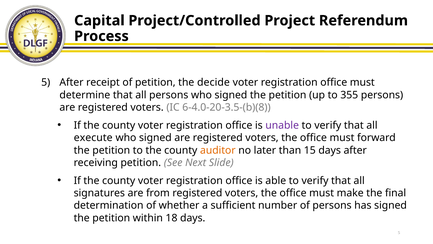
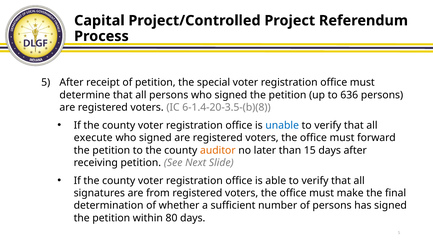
decide: decide -> special (214, 82)
355: 355 -> 636 (349, 95)
6-4.0-20-3.5-(b)(8: 6-4.0-20-3.5-(b)(8 -> 6-1.4-20-3.5-(b)(8 (226, 107)
unable colour: purple -> blue (282, 125)
18: 18 -> 80 (172, 218)
